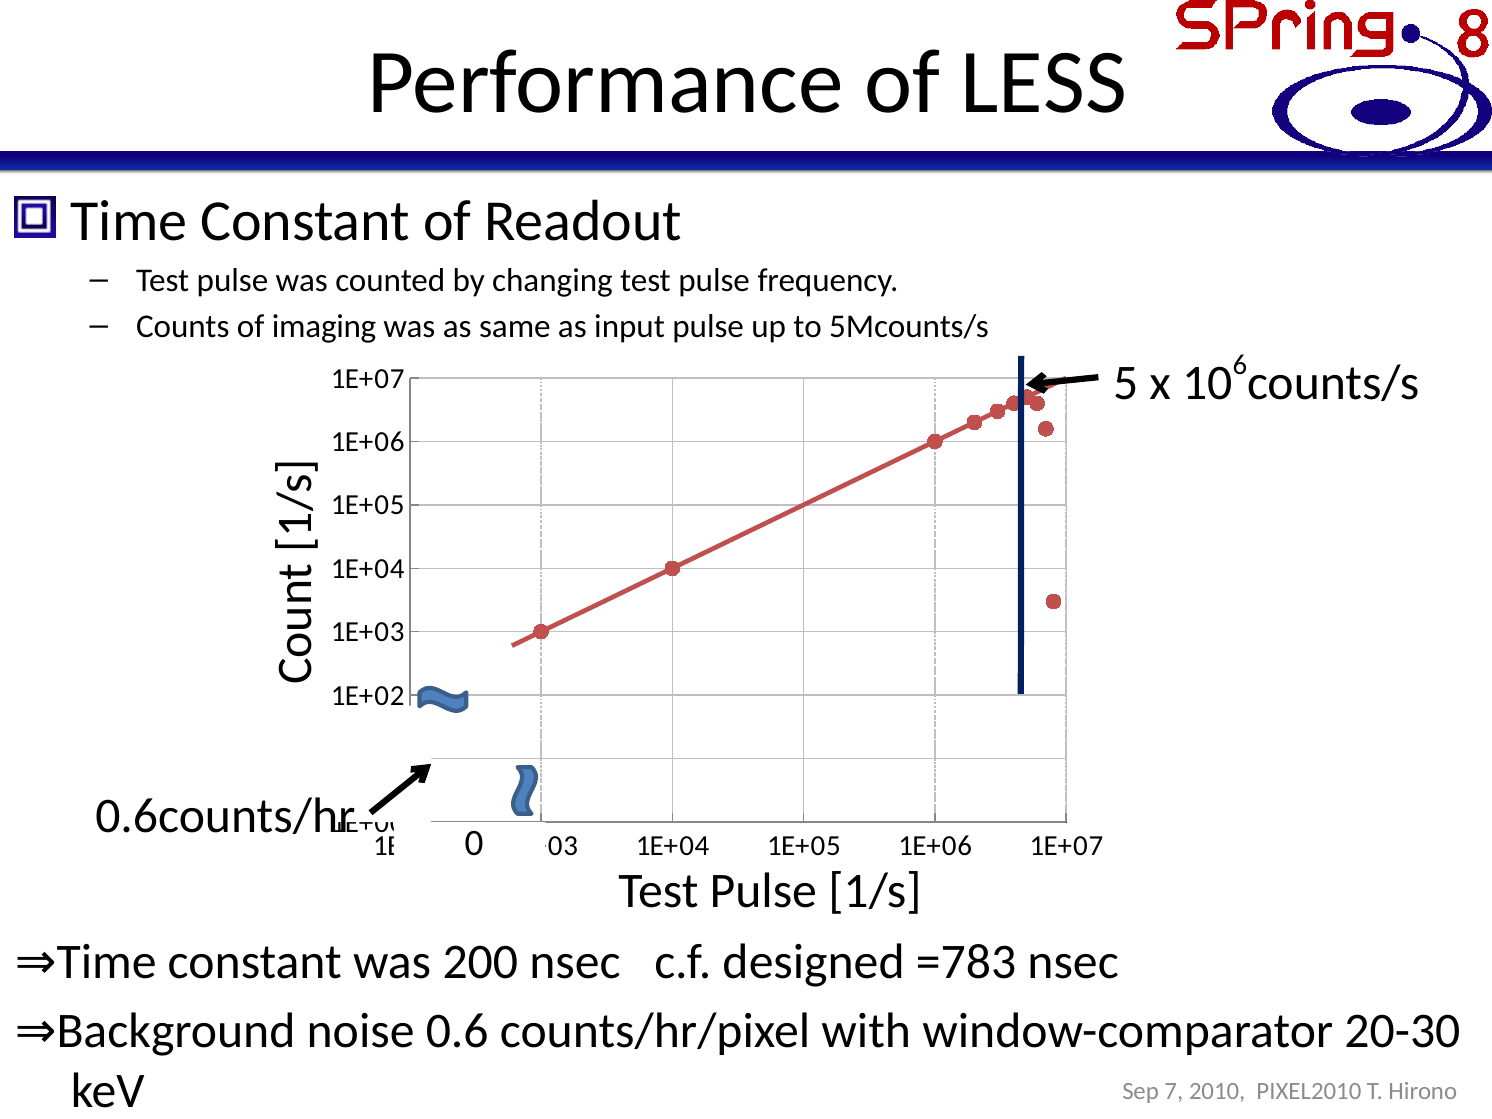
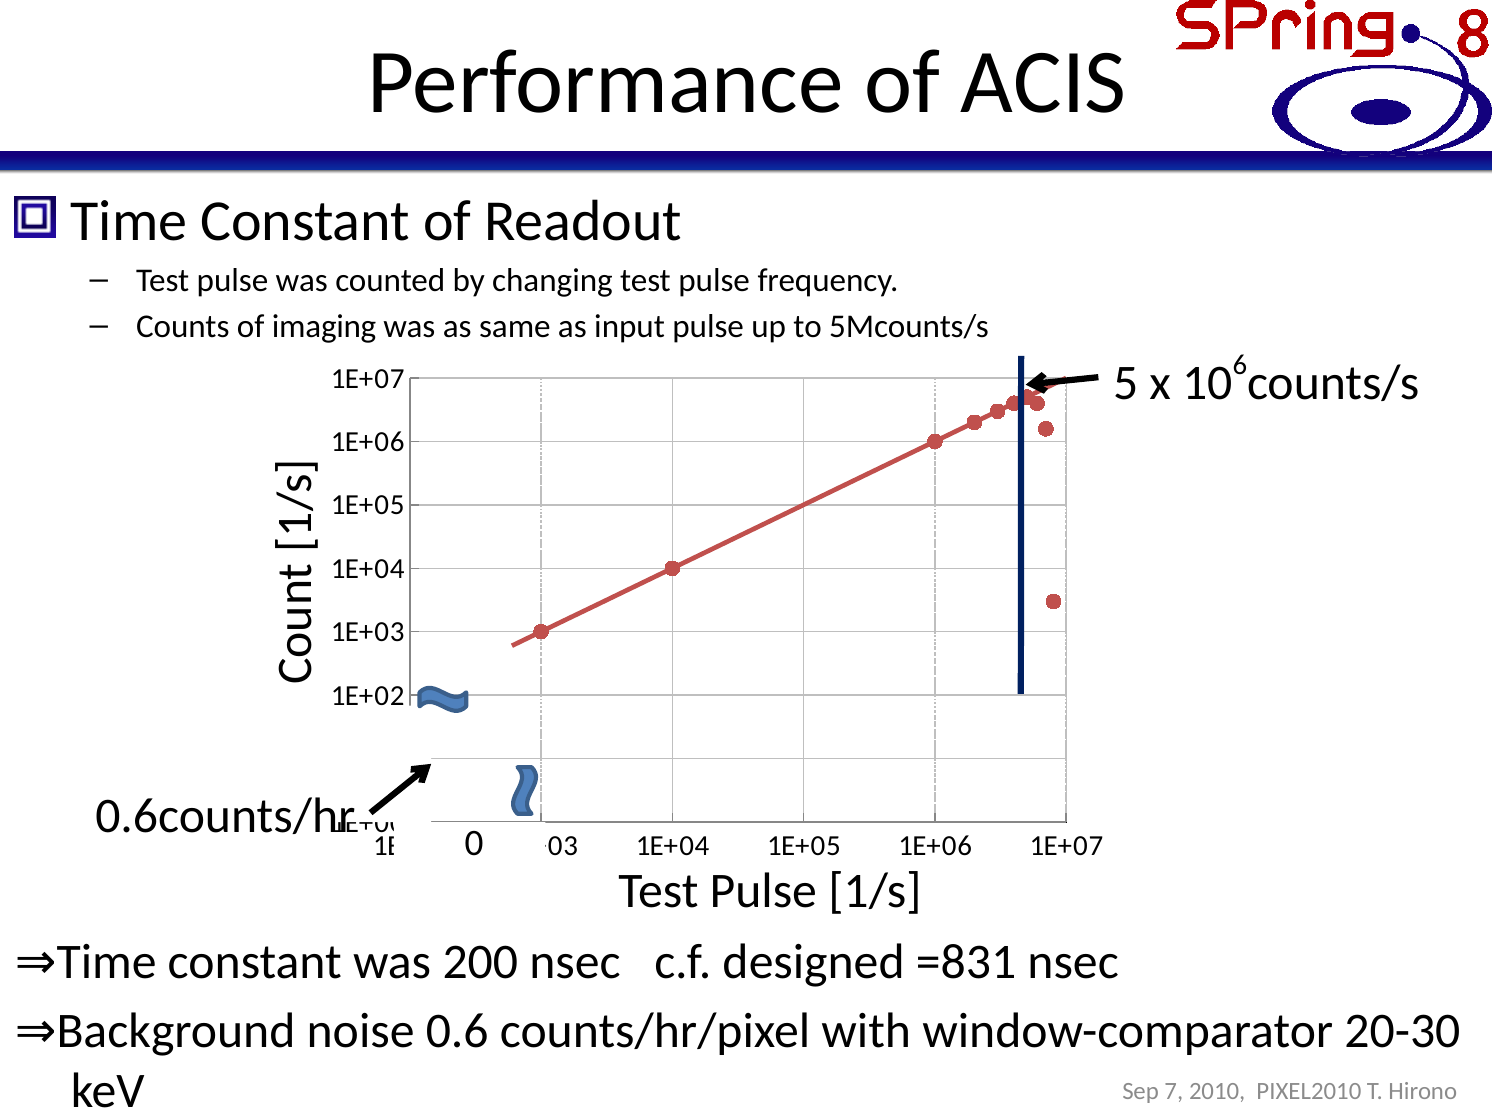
LESS: LESS -> ACIS (1044, 82)
=783: =783 -> =831 (966, 962)
